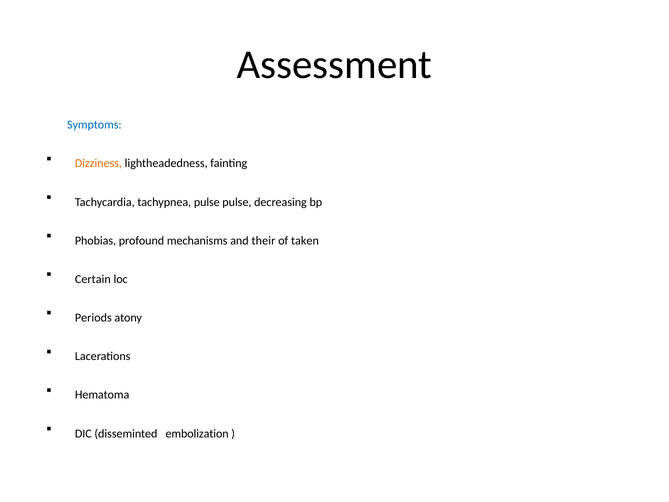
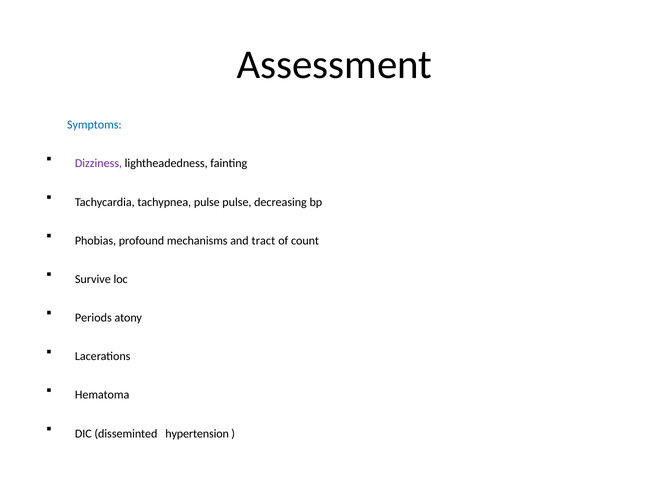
Dizziness colour: orange -> purple (98, 163)
their: their -> tract (263, 241)
taken: taken -> count (305, 241)
Certain: Certain -> Survive (93, 279)
embolization: embolization -> hypertension (197, 433)
